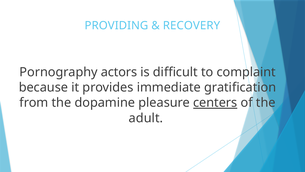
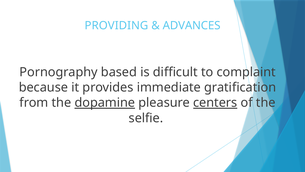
RECOVERY: RECOVERY -> ADVANCES (192, 26)
actors: actors -> based (119, 72)
dopamine underline: none -> present (105, 103)
adult: adult -> selfie (146, 118)
